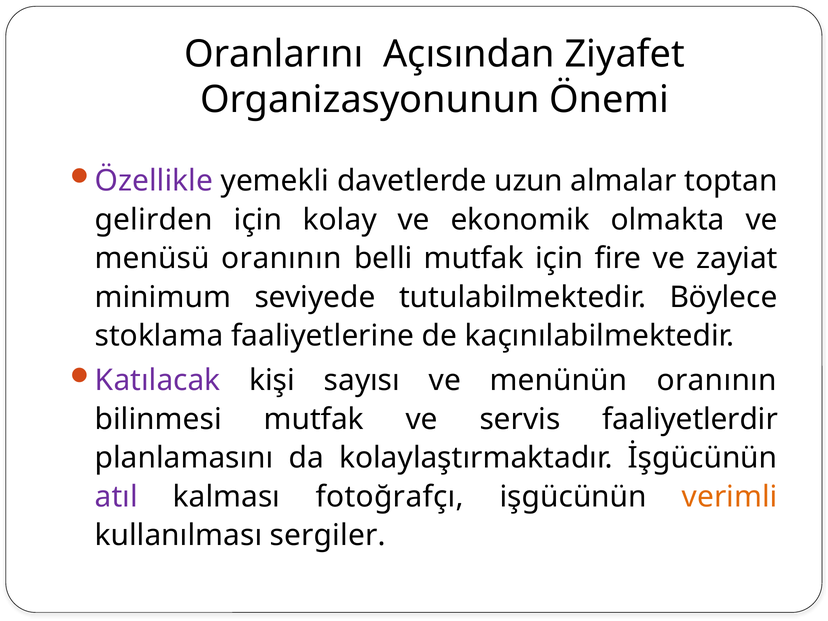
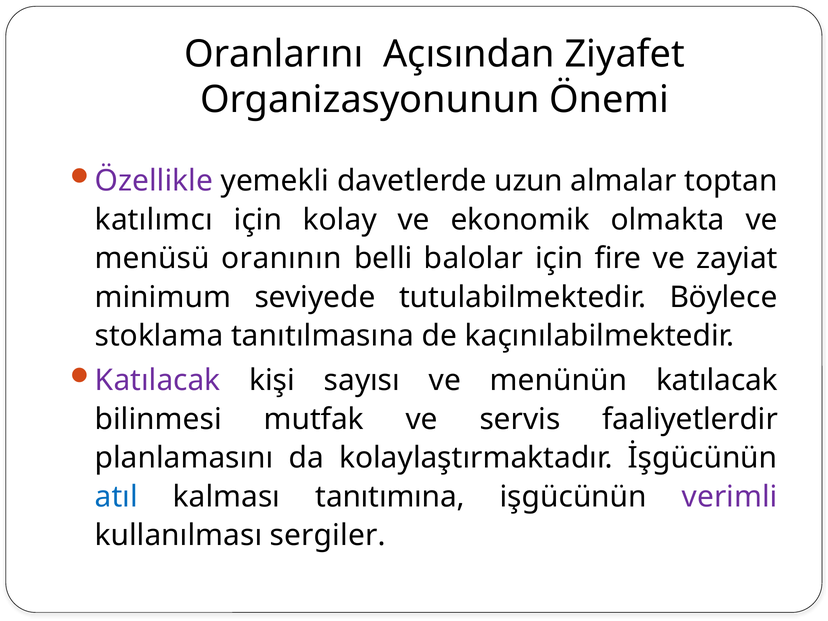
gelirden: gelirden -> katılımcı (154, 220)
belli mutfak: mutfak -> balolar (474, 258)
faaliyetlerine: faaliyetlerine -> tanıtılmasına (323, 336)
menünün oranının: oranının -> katılacak (717, 381)
atıl colour: purple -> blue (116, 497)
fotoğrafçı: fotoğrafçı -> tanıtımına (390, 497)
verimli colour: orange -> purple (730, 497)
